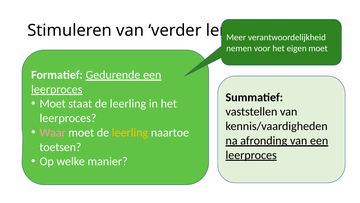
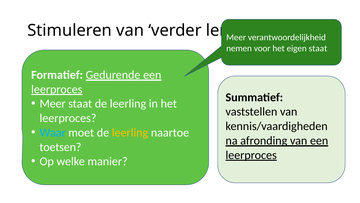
eigen moet: moet -> staat (318, 48)
Moet: Moet -> Meer (53, 103)
Waar colour: pink -> light blue (53, 132)
